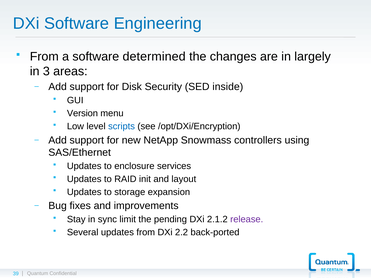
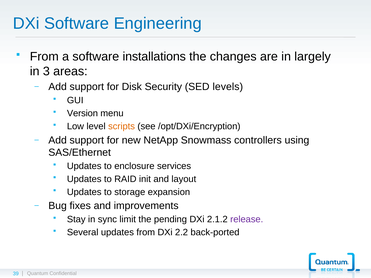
determined: determined -> installations (154, 57)
inside: inside -> levels (228, 87)
scripts colour: blue -> orange (122, 126)
